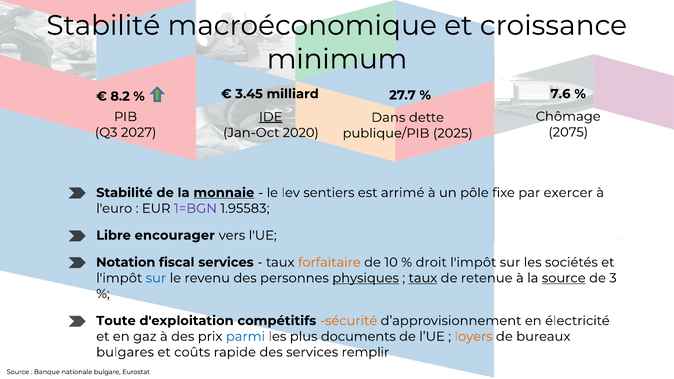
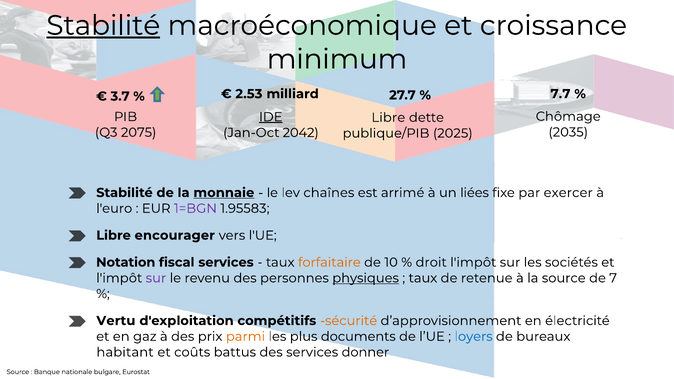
Stabilité underline: none -> present (103, 26)
3.45: 3.45 -> 2.53 (249, 94)
7.6: 7.6 -> 7.7 (560, 94)
8.2: 8.2 -> 3.7 (120, 96)
Dans: Dans -> Libre (388, 118)
2075: 2075 -> 2035 (568, 132)
2027: 2027 -> 2075 (139, 132)
2020: 2020 -> 2042 (301, 133)
sentiers: sentiers -> chaînes (329, 193)
pôle: pôle -> liées (475, 193)
sur colour: blue -> purple (156, 278)
taux underline: present -> none (423, 278)
source underline: present -> none (564, 278)
3: 3 -> 7 (613, 278)
Toute: Toute -> Vertu (116, 321)
parmi colour: blue -> orange (245, 337)
loyers colour: orange -> blue (474, 337)
bulgares: bulgares -> habitant (125, 352)
rapide: rapide -> battus (235, 352)
remplir: remplir -> donner (365, 352)
